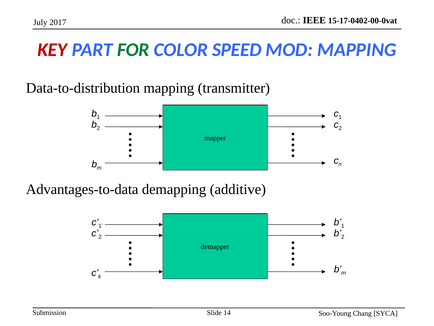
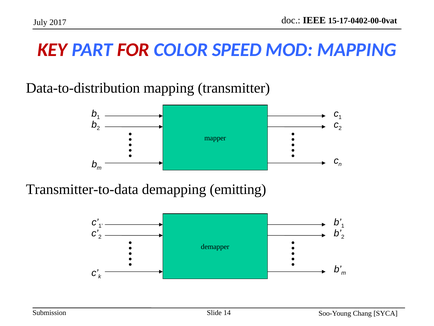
FOR colour: green -> red (133, 50)
Advantages-to-data: Advantages-to-data -> Transmitter-to-data (82, 189)
additive: additive -> emitting (238, 189)
